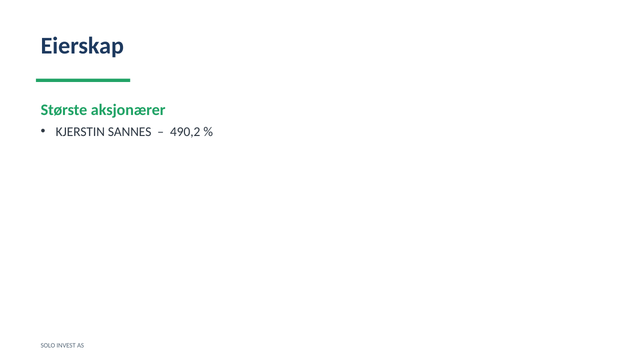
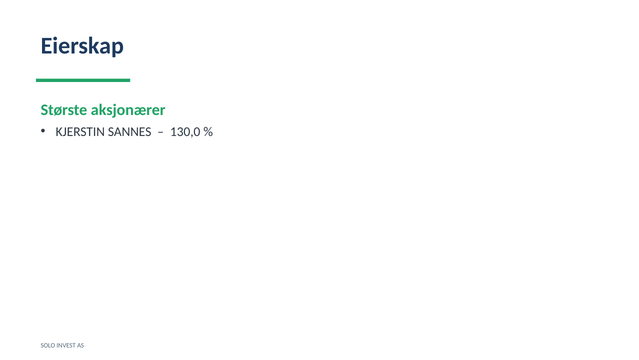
490,2: 490,2 -> 130,0 (185, 131)
